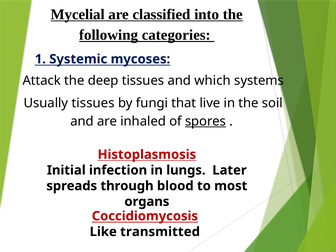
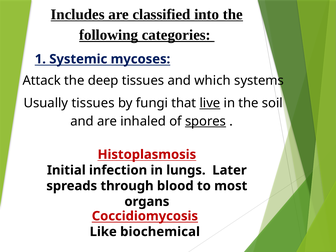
Mycelial: Mycelial -> Includes (78, 14)
live underline: none -> present (210, 103)
transmitted: transmitted -> biochemical (160, 232)
